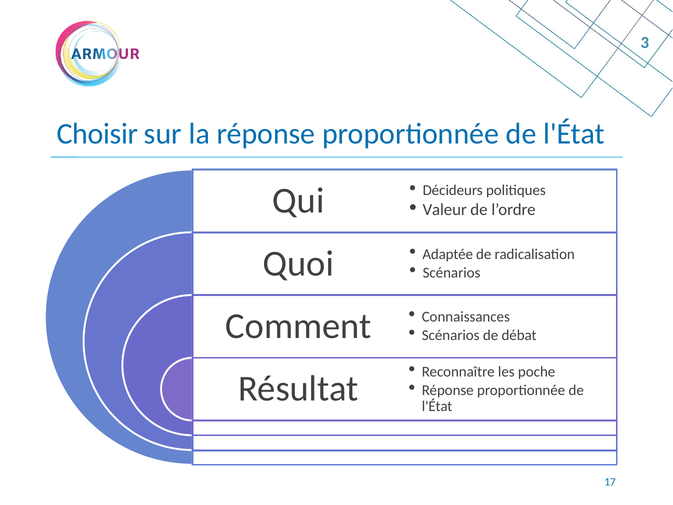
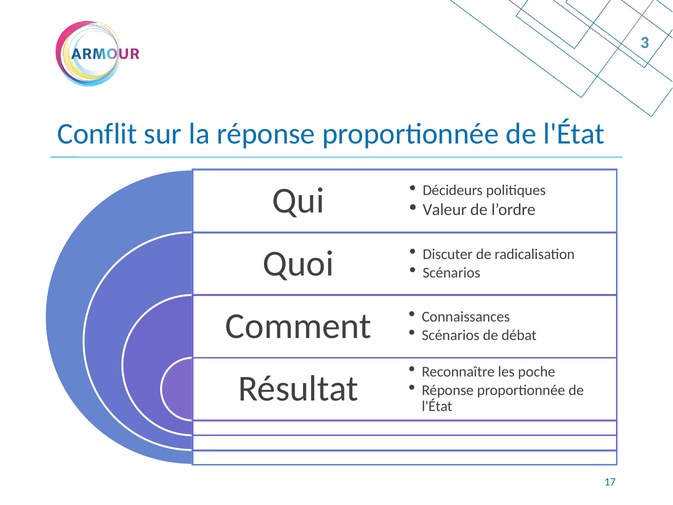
Choisir: Choisir -> Conflit (97, 134)
Adaptée: Adaptée -> Discuter (448, 254)
